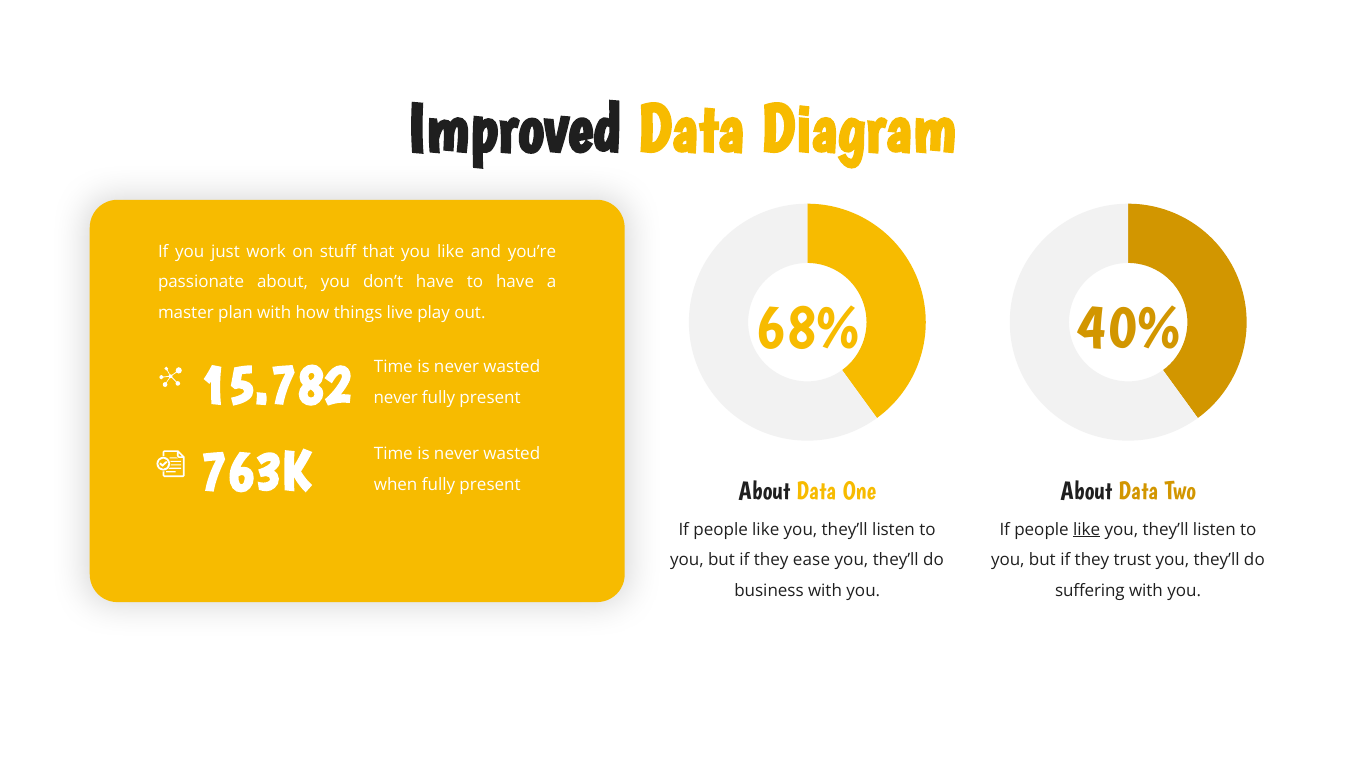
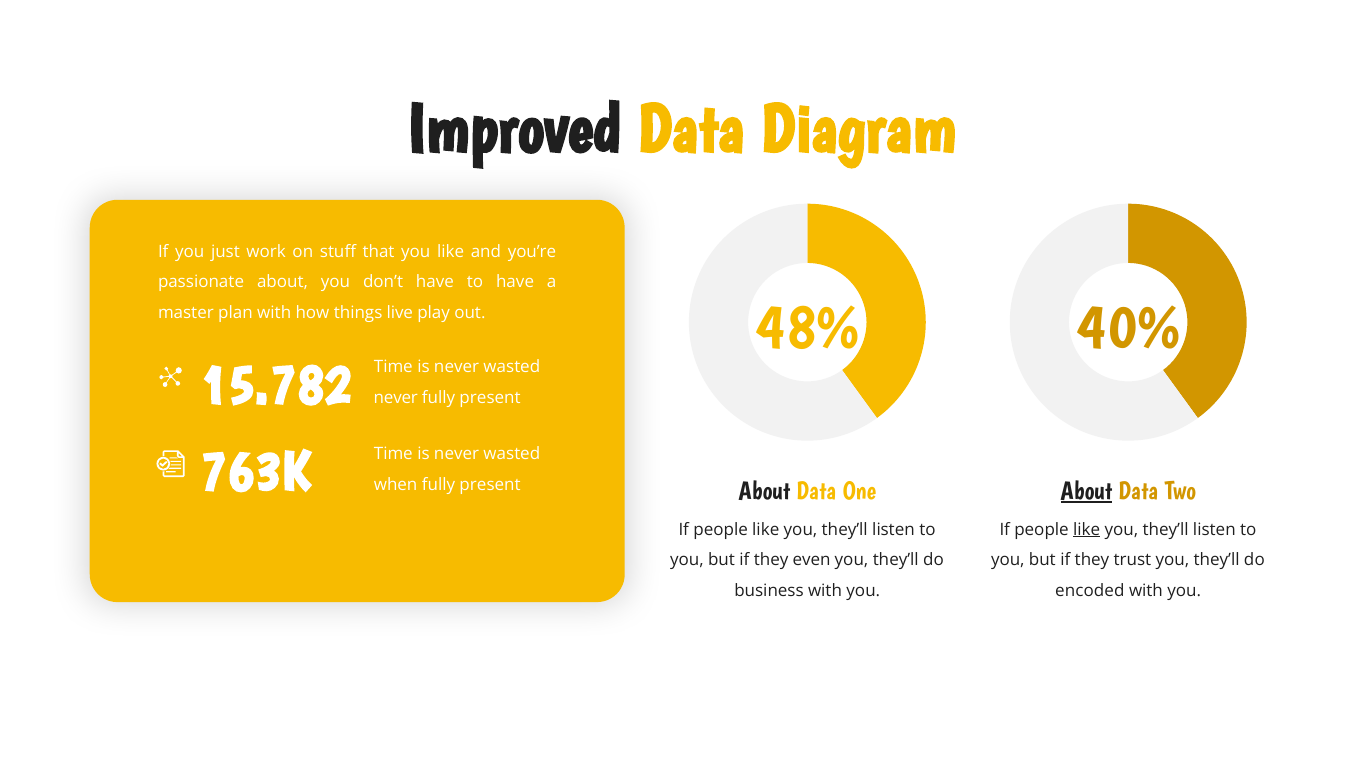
68%: 68% -> 48% (807, 326)
About underline: none -> present (1086, 491)
ease: ease -> even (812, 560)
suffering: suffering -> encoded (1090, 591)
